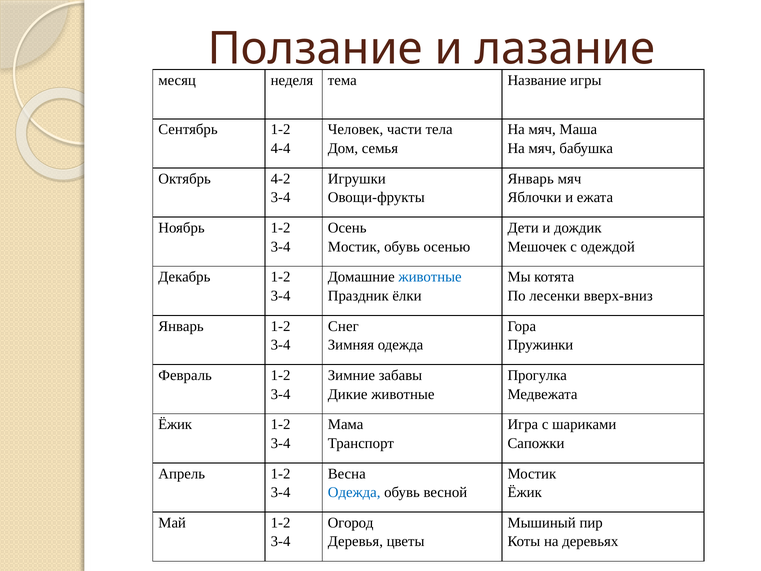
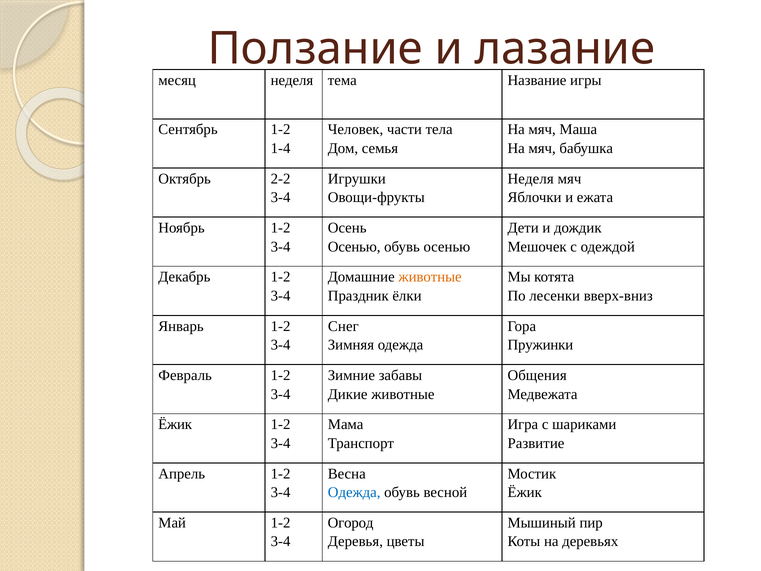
4-4: 4-4 -> 1-4 (281, 148)
4-2: 4-2 -> 2-2 (281, 179)
Январь: Январь -> Неделя (531, 179)
Мостик: Мостик -> Осенью (354, 247)
животные colour: blue -> orange (430, 277)
Прогулка: Прогулка -> Общения (537, 375)
Сапожки: Сапожки -> Развитие (536, 443)
